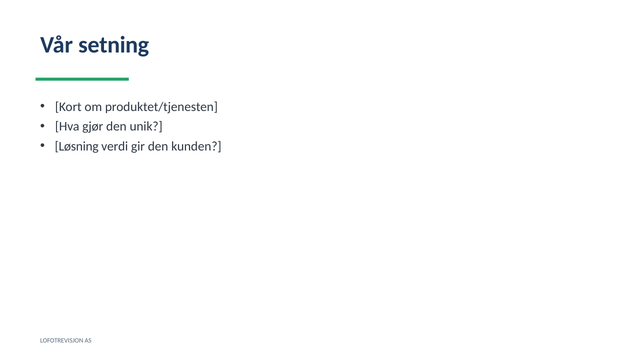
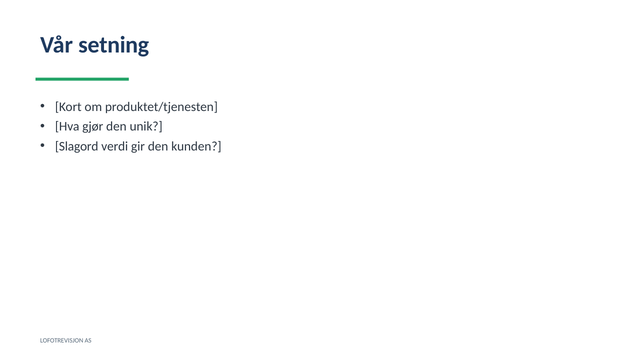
Løsning: Løsning -> Slagord (77, 147)
